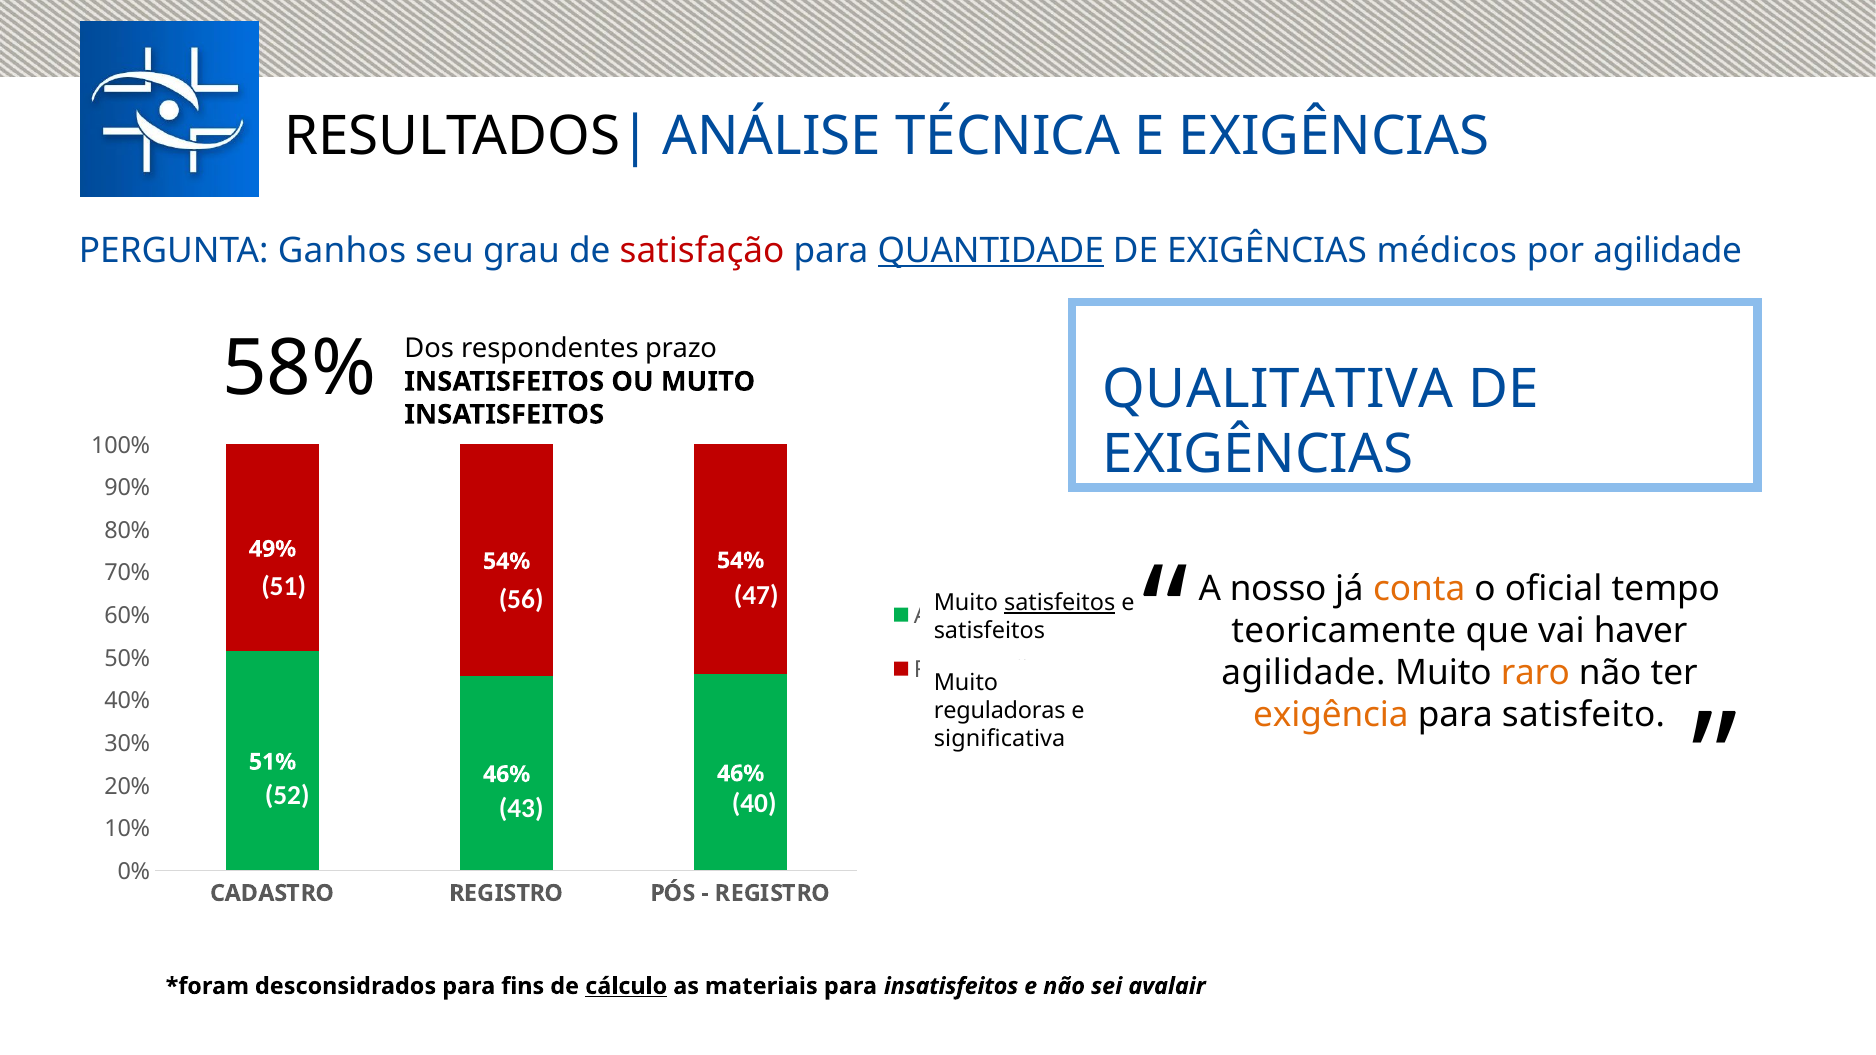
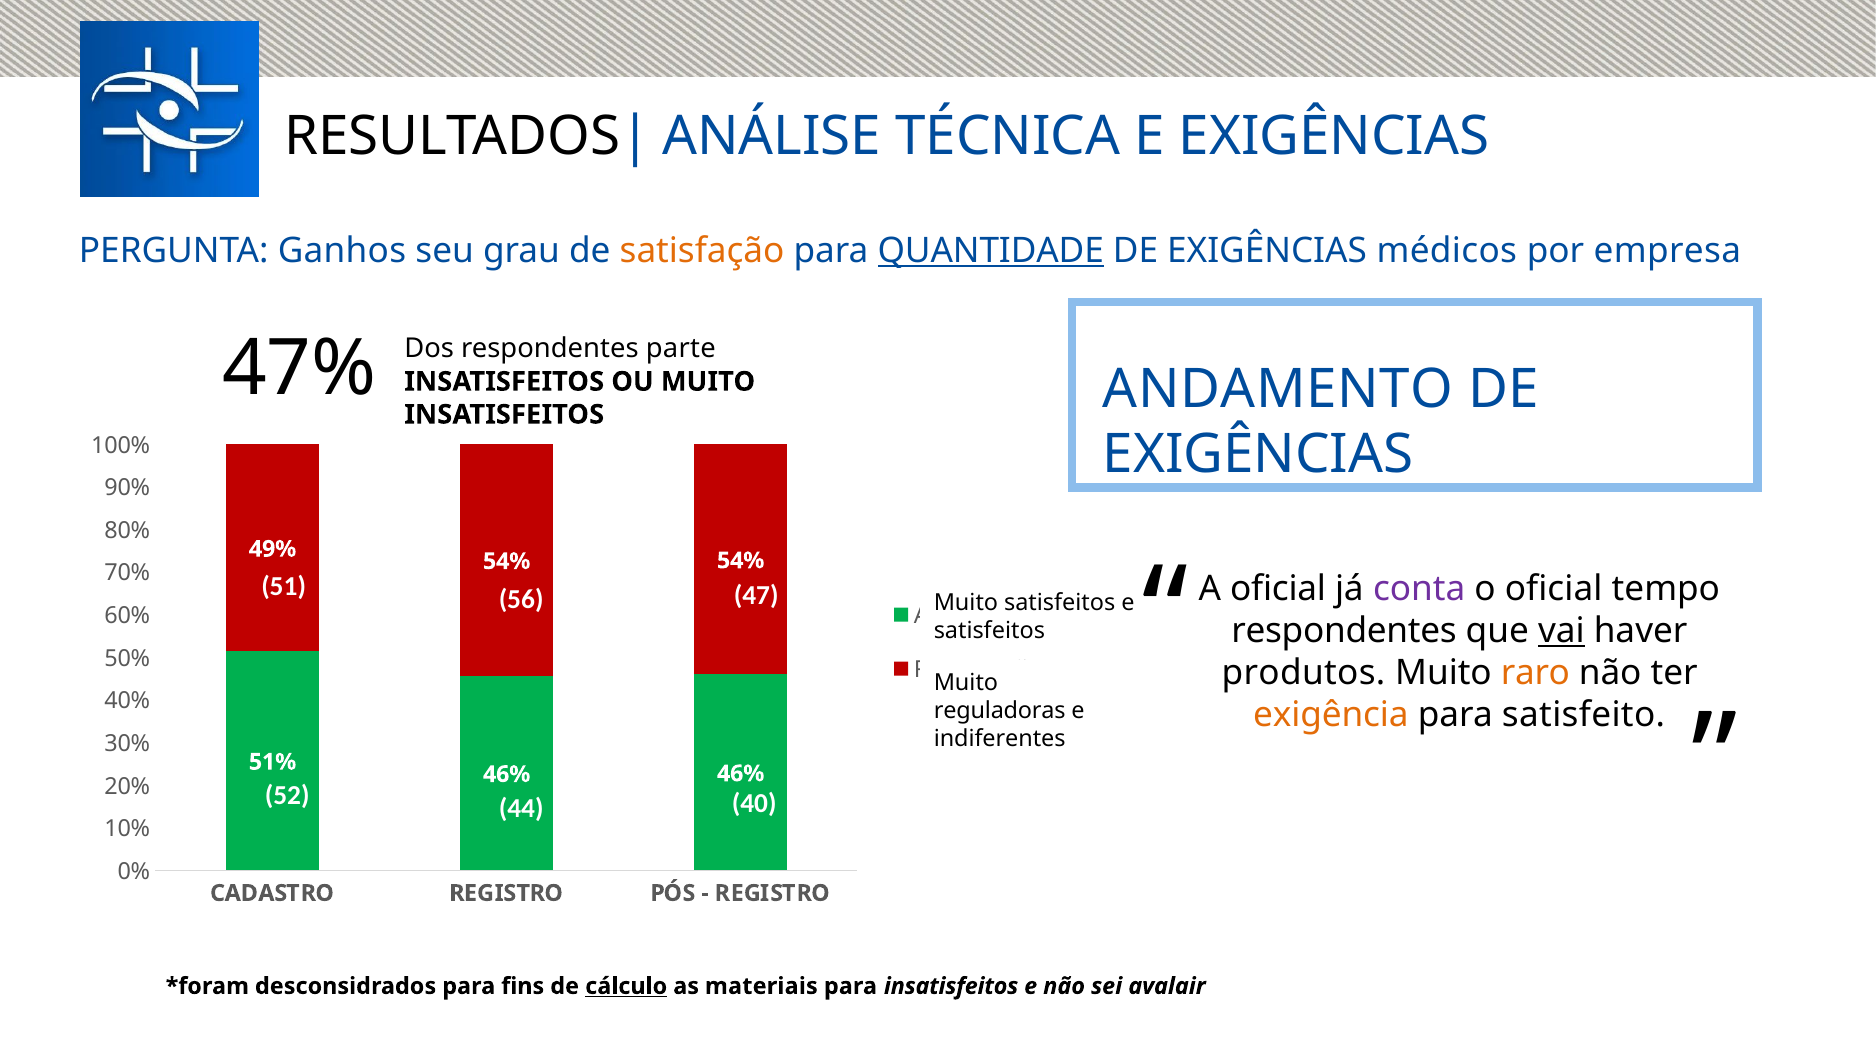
satisfação colour: red -> orange (702, 251)
por agilidade: agilidade -> empresa (1667, 251)
58%: 58% -> 47% (299, 369)
prazo: prazo -> parte (681, 349)
QUALITATIVA: QUALITATIVA -> ANDAMENTO (1278, 389)
A nosso: nosso -> oficial (1278, 589)
conta colour: orange -> purple (1419, 589)
satisfeitos underline: present -> none (1060, 603)
teoricamente: teoricamente -> respondentes (1344, 631)
vai underline: none -> present (1561, 631)
agilidade: agilidade -> produtos (1303, 673)
significativa: significativa -> indiferentes (1000, 739)
43: 43 -> 44 (521, 808)
